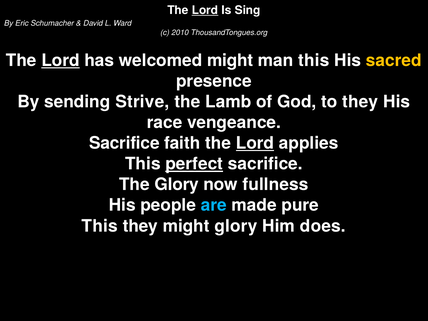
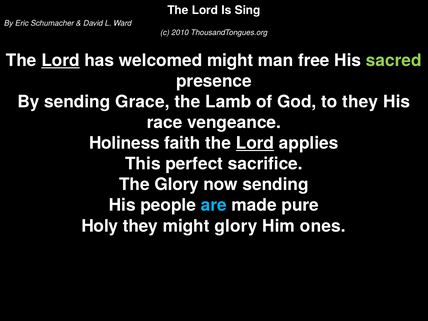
Lord underline: present -> none (205, 10)
man this: this -> free (314, 60)
sacred colour: yellow -> light green (394, 60)
Strive: Strive -> Grace (142, 102)
Sacrifice: Sacrifice -> Holiness (124, 143)
perfect underline: present -> none (194, 164)
now fullness: fullness -> sending (276, 185)
This: This -> Holy (100, 226)
does: does -> ones (323, 226)
